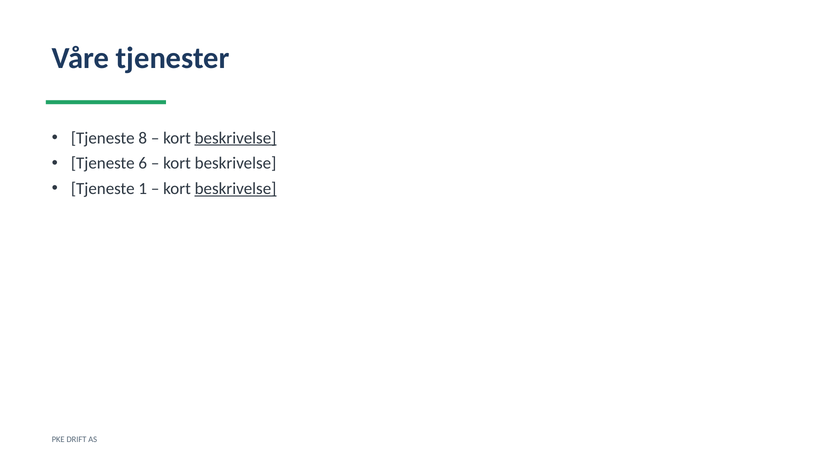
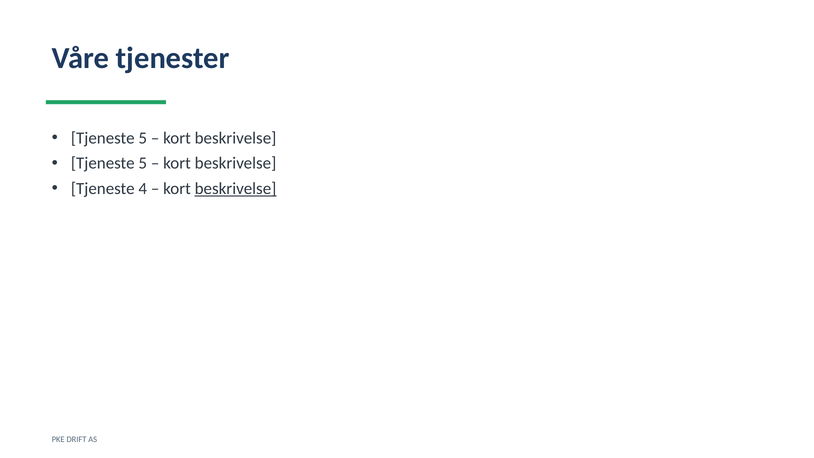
8: 8 -> 5 (143, 138)
beskrivelse underline: present -> none (236, 138)
6: 6 -> 5 (143, 163)
1: 1 -> 4 (143, 189)
